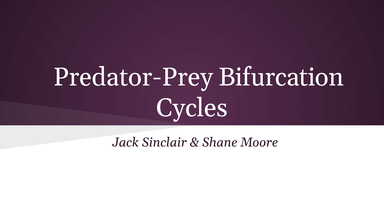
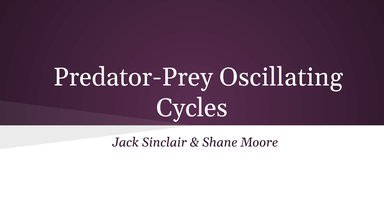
Bifurcation: Bifurcation -> Oscillating (281, 77)
